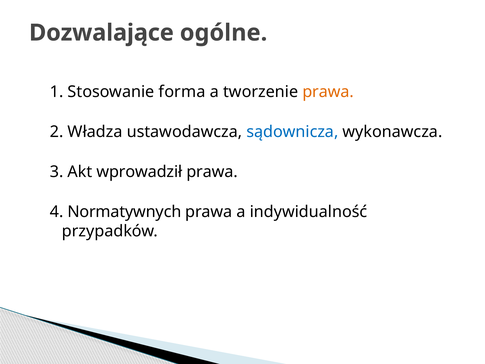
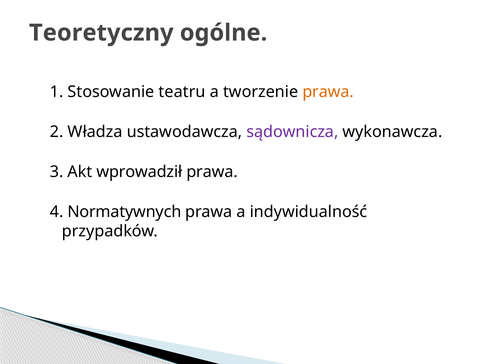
Dozwalające: Dozwalające -> Teoretyczny (101, 33)
forma: forma -> teatru (182, 92)
sądownicza colour: blue -> purple (292, 132)
